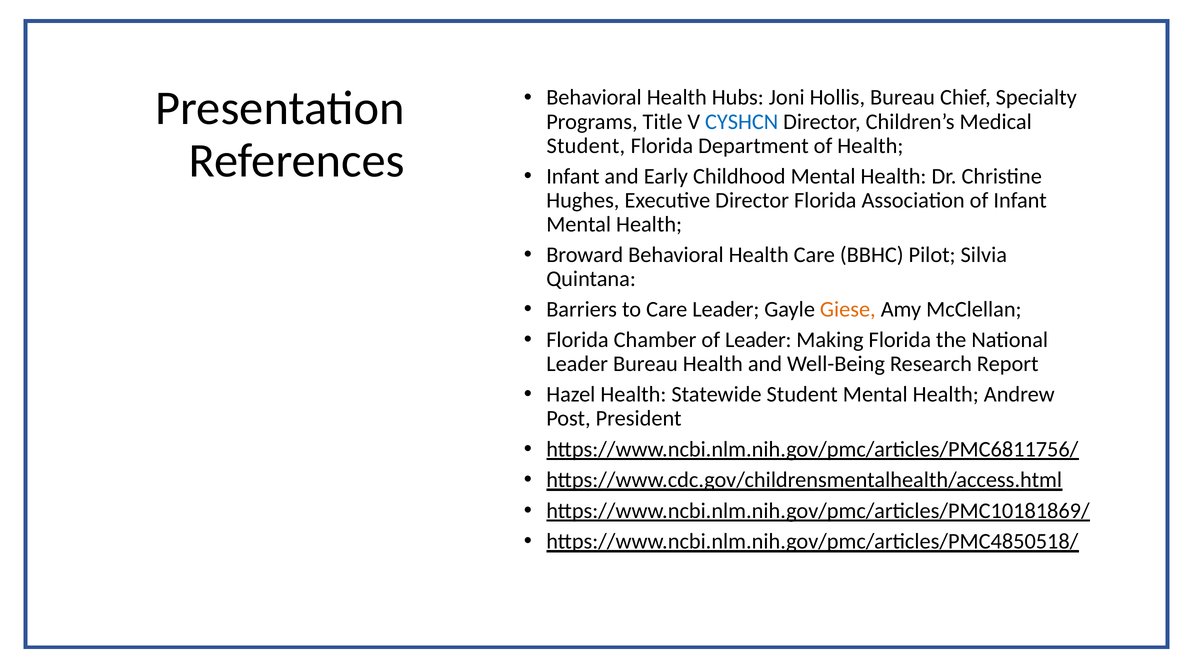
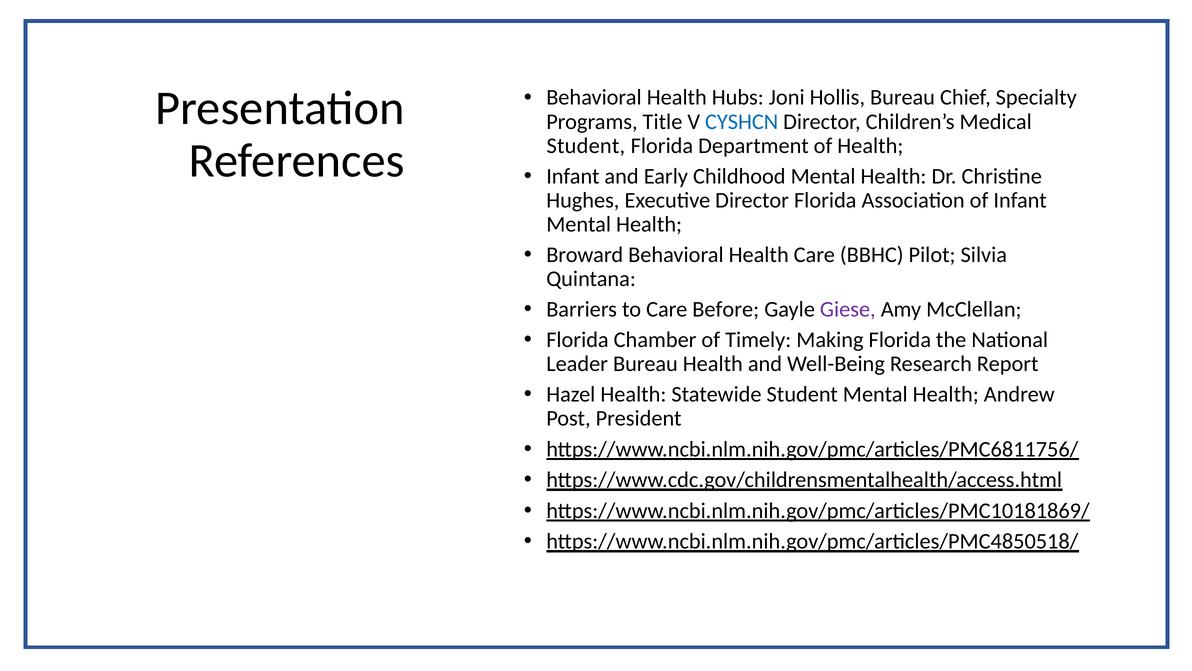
Care Leader: Leader -> Before (726, 309)
Giese colour: orange -> purple (848, 309)
of Leader: Leader -> Timely (758, 340)
